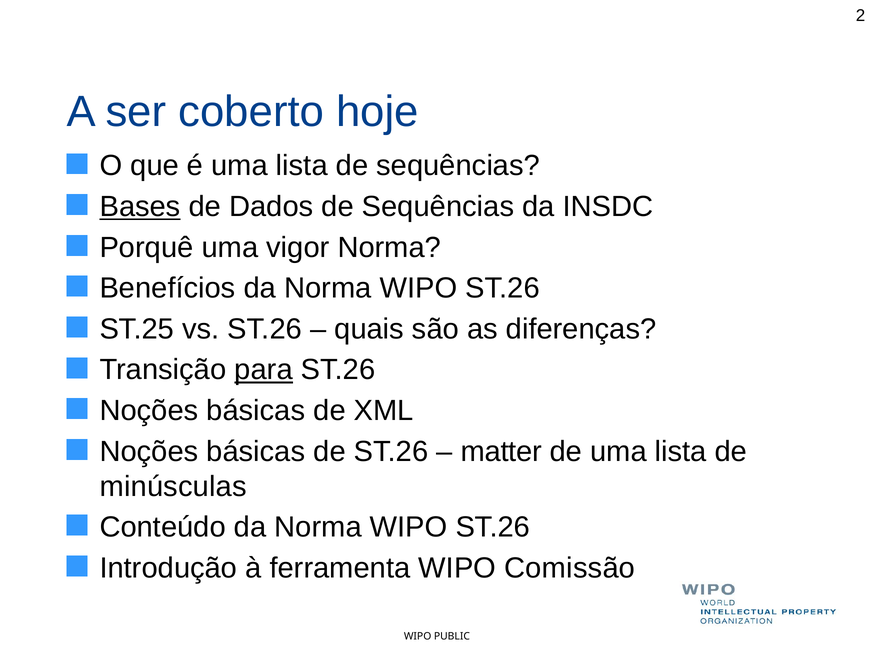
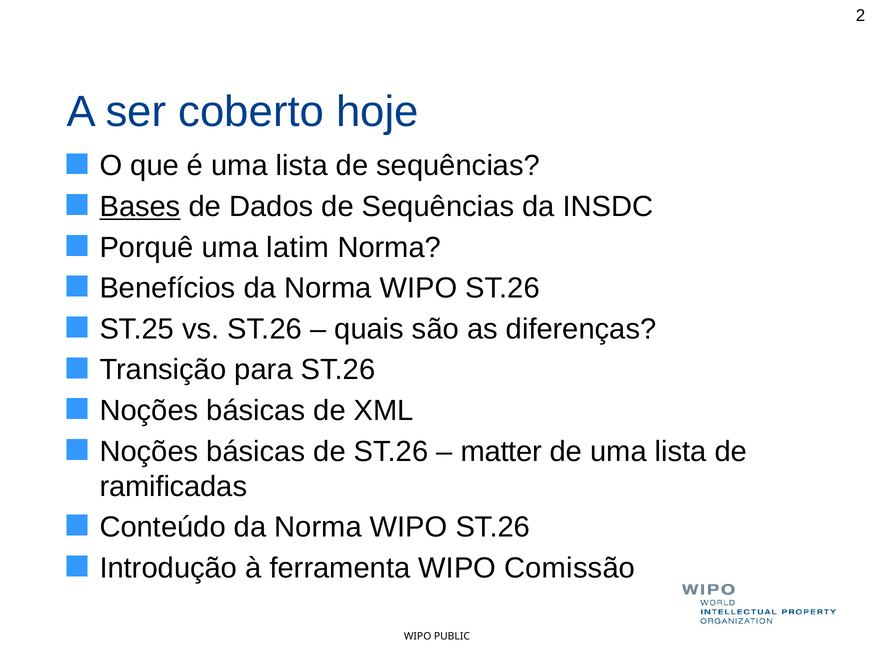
vigor: vigor -> latim (298, 247)
para underline: present -> none (264, 370)
minúsculas: minúsculas -> ramificadas (173, 486)
